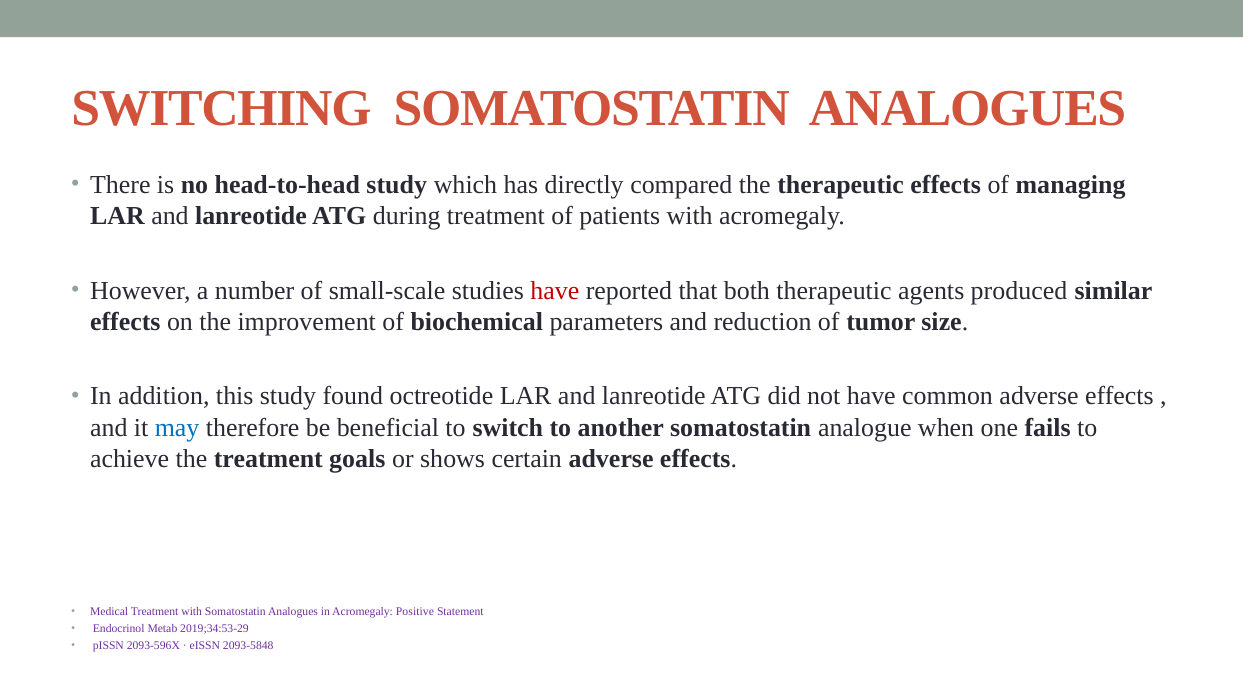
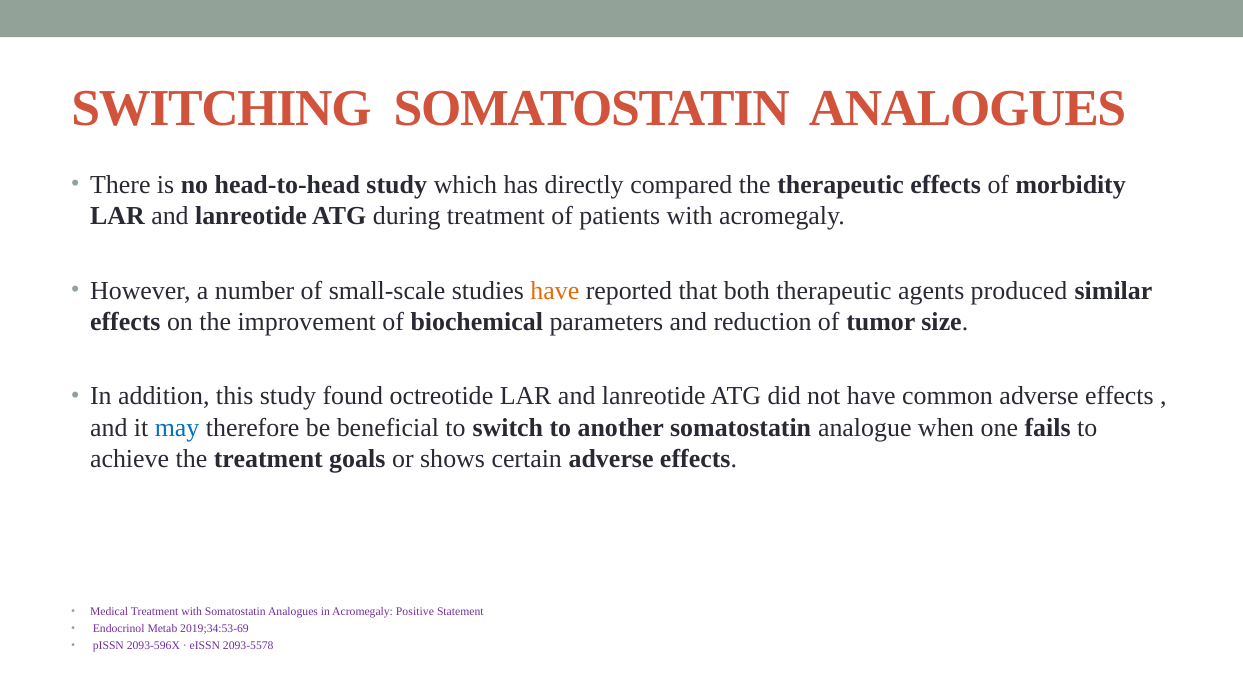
managing: managing -> morbidity (1071, 185)
have colour: red -> orange (555, 291)
2019;34:53-29: 2019;34:53-29 -> 2019;34:53-69 (215, 629)
2093-5848: 2093-5848 -> 2093-5578 (248, 646)
